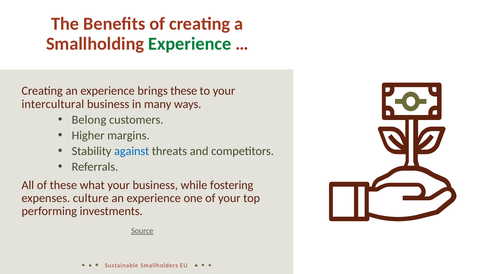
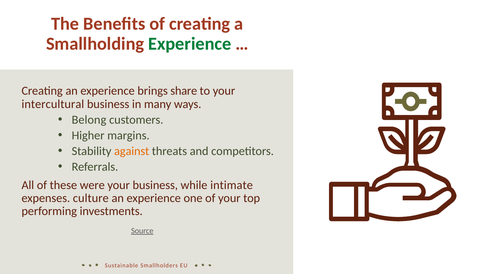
brings these: these -> share (184, 91)
against colour: blue -> orange (132, 151)
what: what -> were (92, 185)
fostering: fostering -> intimate (232, 185)
